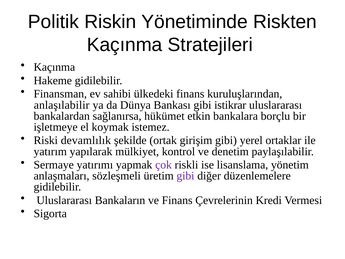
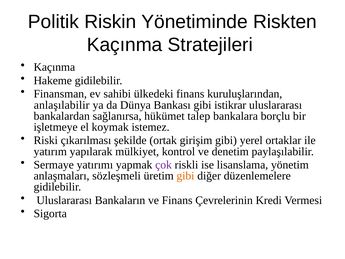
etkin: etkin -> talep (199, 116)
devamlılık: devamlılık -> çıkarılması (86, 140)
gibi colour: purple -> orange (185, 176)
